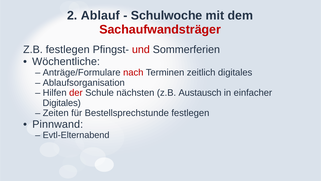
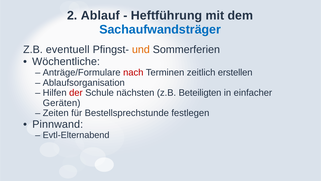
Schulwoche: Schulwoche -> Heftführung (167, 16)
Sachaufwandsträger colour: red -> blue (160, 29)
Z.B festlegen: festlegen -> eventuell (68, 50)
und colour: red -> orange (141, 50)
zeitlich digitales: digitales -> erstellen (235, 72)
Austausch: Austausch -> Beteiligten (200, 93)
Digitales: Digitales -> Geräten (62, 103)
